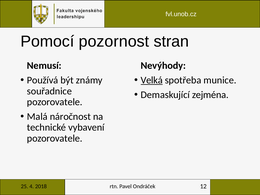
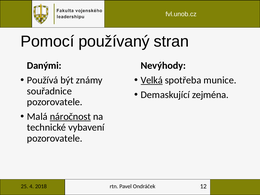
pozornost: pozornost -> používaný (114, 42)
Nemusí: Nemusí -> Danými (44, 66)
náročnost underline: none -> present (70, 117)
